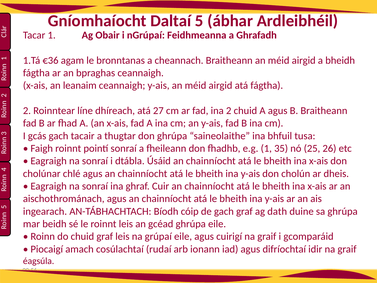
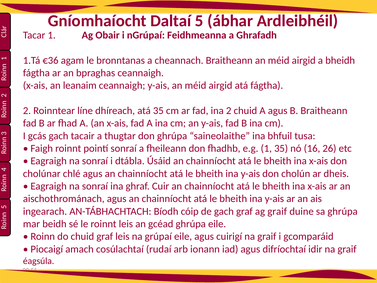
atá 27: 27 -> 35 (158, 111)
25: 25 -> 16 (312, 148)
ag dath: dath -> graif (277, 211)
